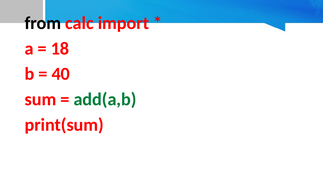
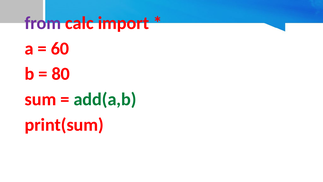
from colour: black -> purple (43, 23)
18: 18 -> 60 (60, 48)
40: 40 -> 80 (61, 74)
